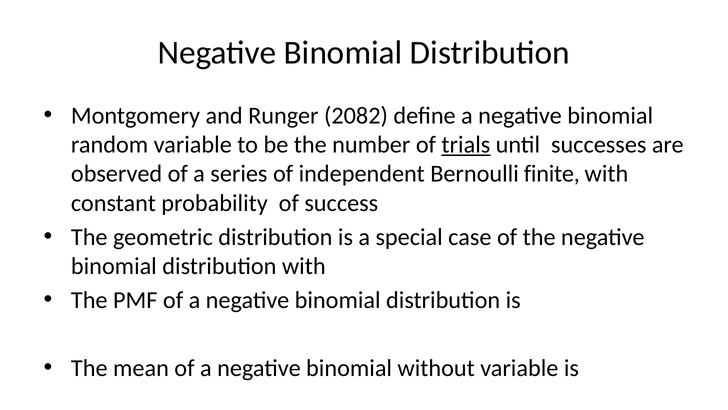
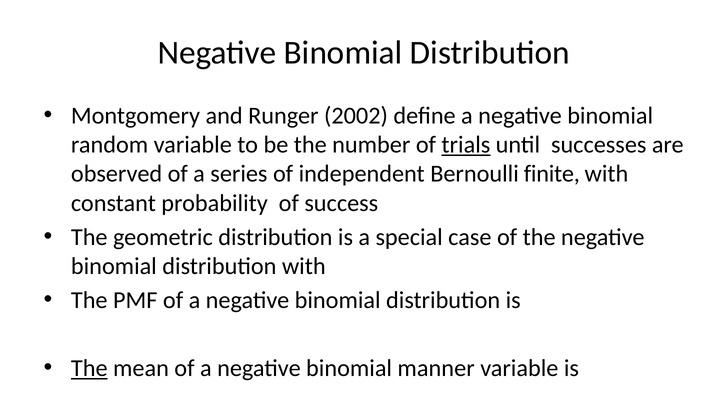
2082: 2082 -> 2002 (356, 115)
The underline: none -> present (89, 368)
without: without -> manner (436, 368)
